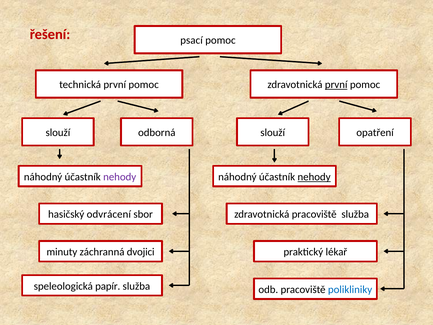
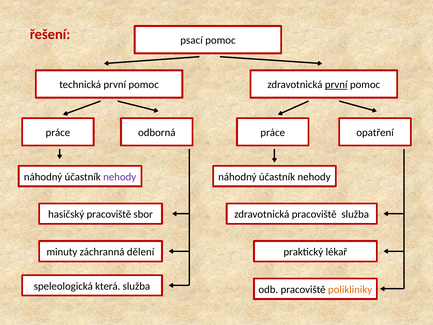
slouží: slouží -> práce (58, 132)
odborná slouží: slouží -> práce (273, 132)
nehody underline: present -> none (314, 177)
hasičský odvrácení: odvrácení -> pracoviště (109, 214)
dvojici: dvojici -> dělení (141, 252)
papír: papír -> která (108, 286)
polikliniky colour: blue -> orange (350, 289)
